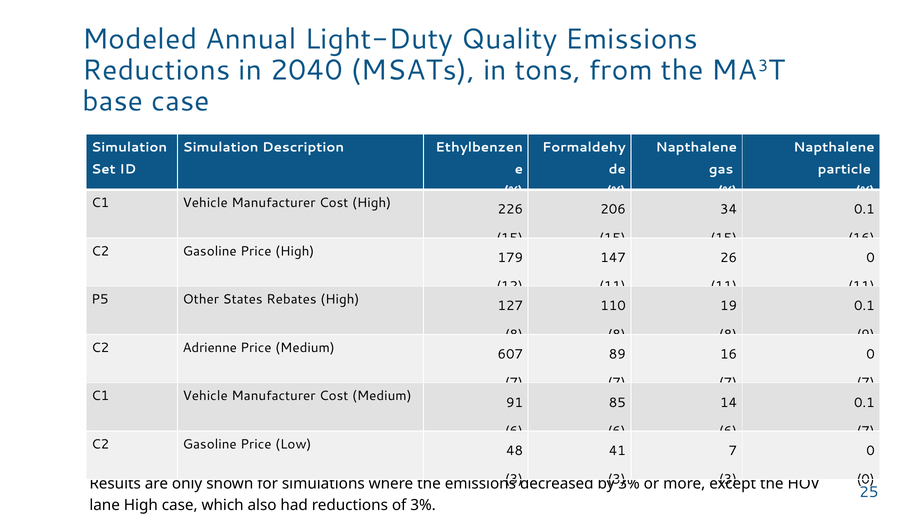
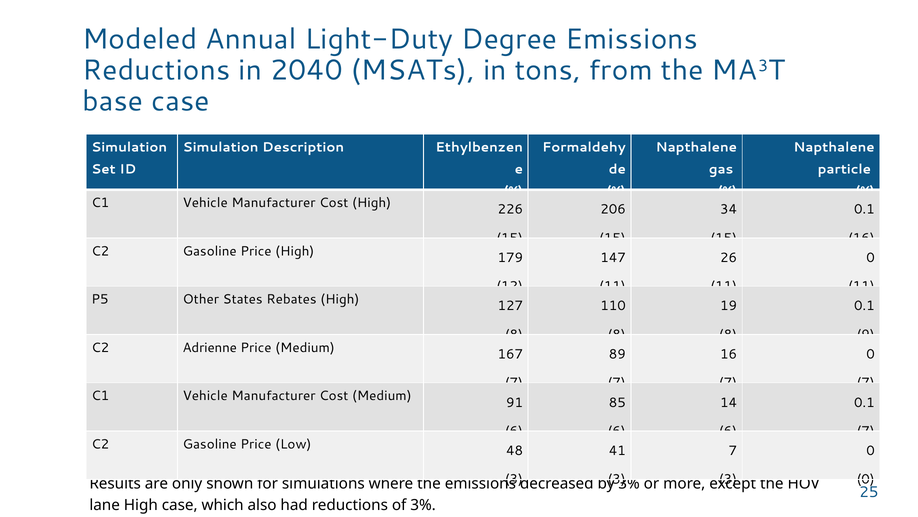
Quality: Quality -> Degree (509, 39)
607: 607 -> 167 (510, 354)
